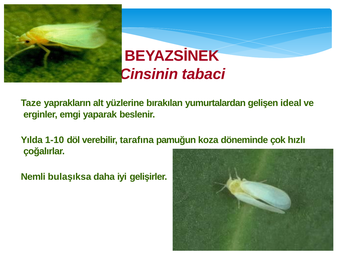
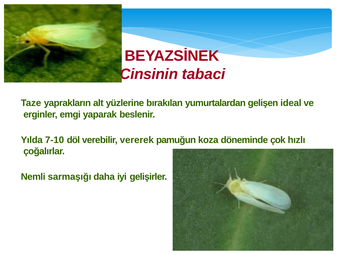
1-10: 1-10 -> 7-10 (55, 140)
tarafına: tarafına -> vererek (137, 140)
bulaşıksa: bulaşıksa -> sarmaşığı (70, 177)
